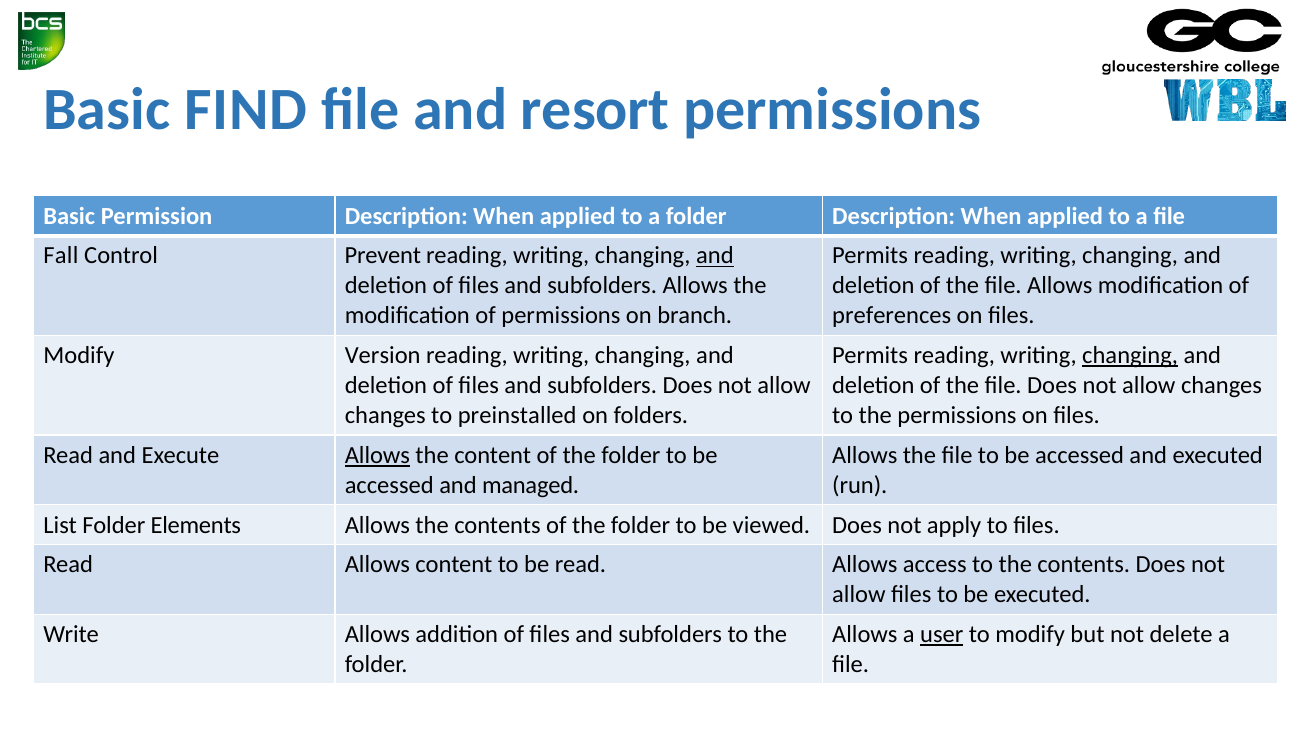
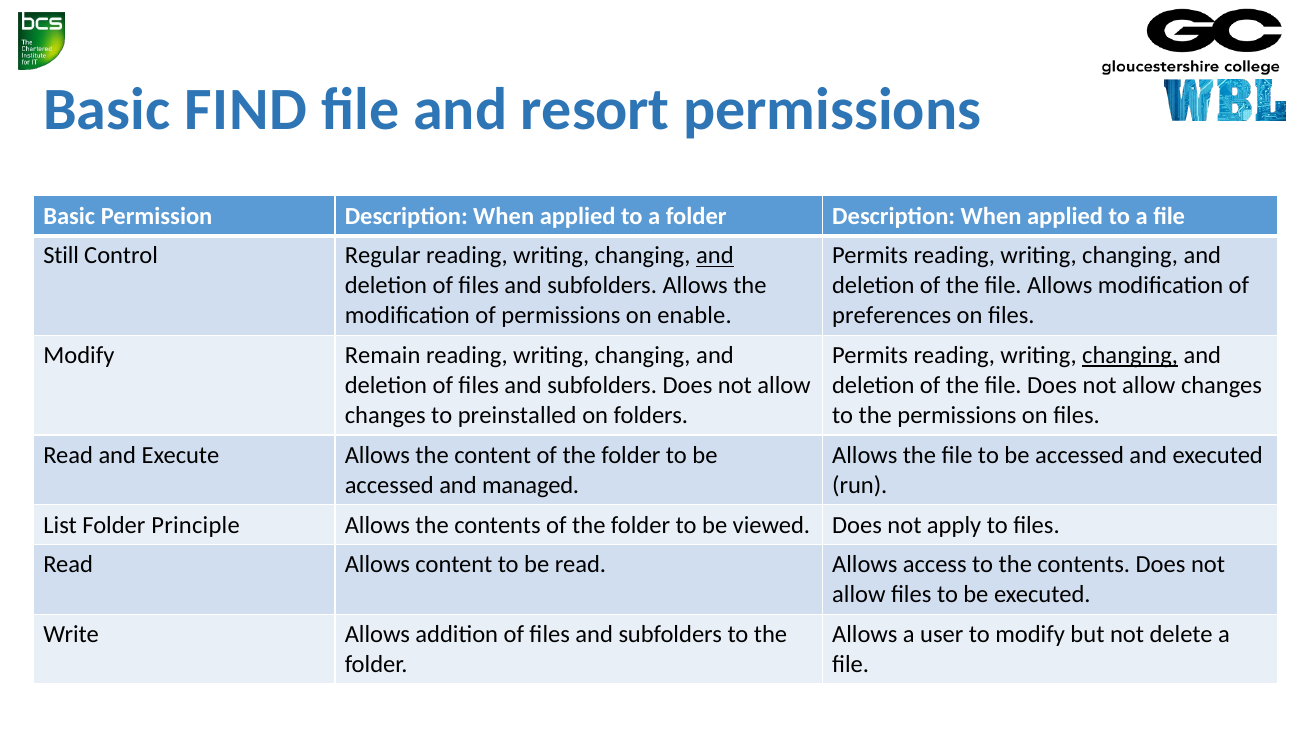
Fall: Fall -> Still (61, 256)
Prevent: Prevent -> Regular (383, 256)
branch: branch -> enable (695, 316)
Version: Version -> Remain (383, 356)
Allows underline: present -> none (377, 455)
Elements: Elements -> Principle (196, 525)
user underline: present -> none (942, 635)
